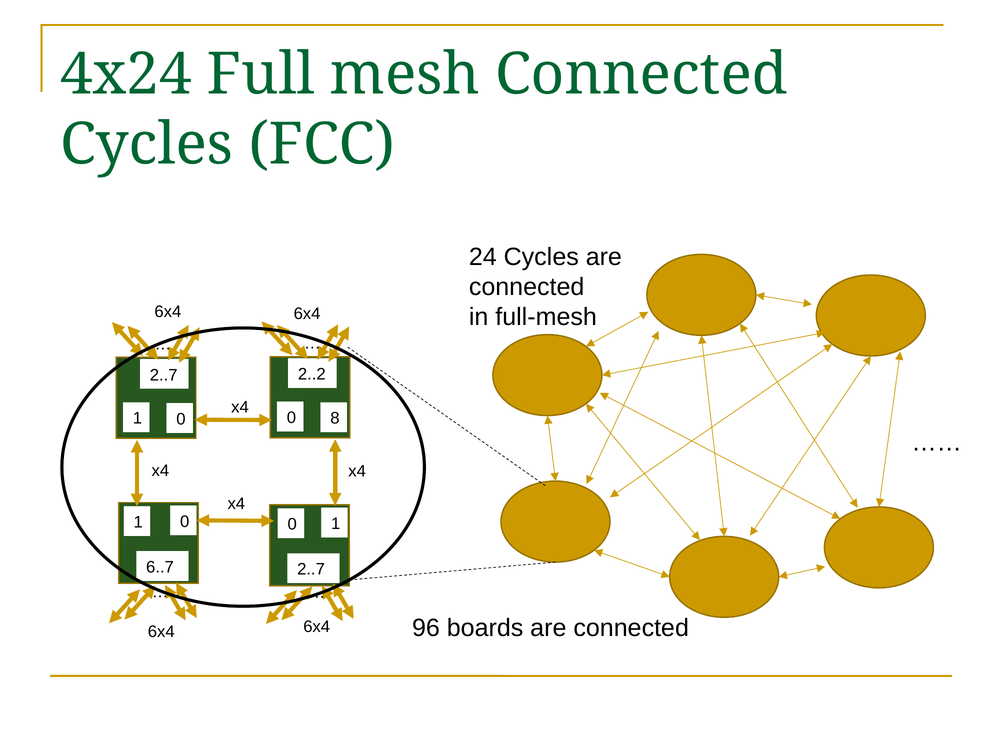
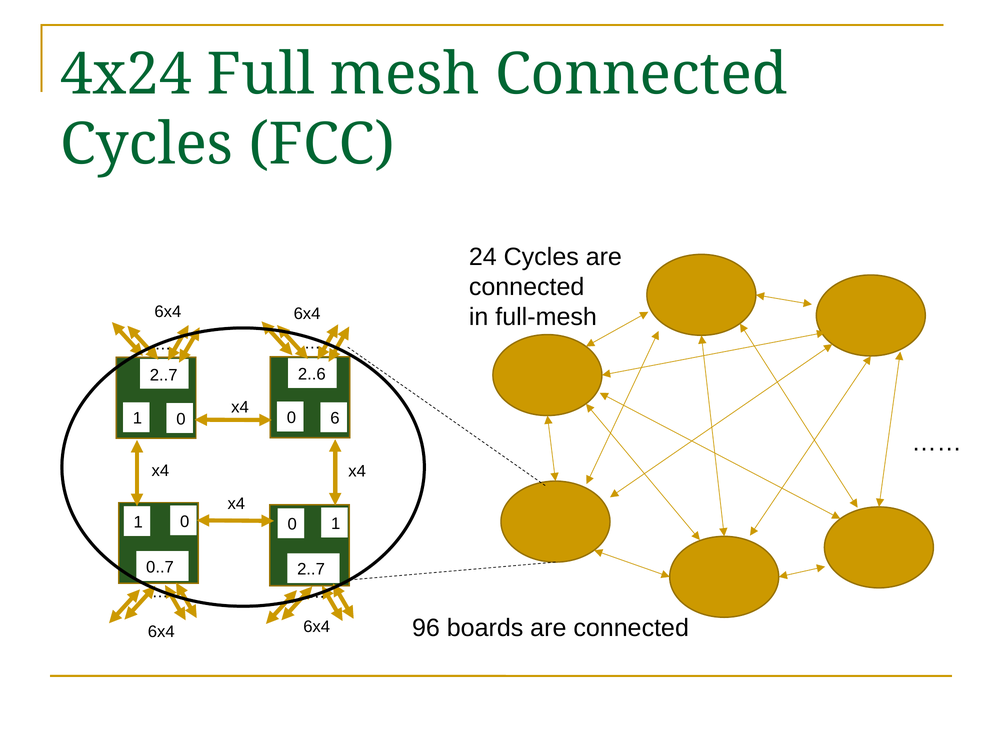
2..2: 2..2 -> 2..6 (312, 375)
8: 8 -> 6 (335, 419)
6..7: 6..7 -> 0..7 (160, 568)
